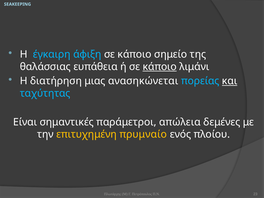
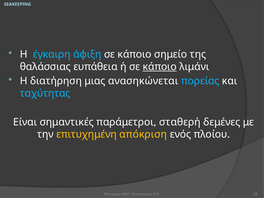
και underline: present -> none (230, 81)
απώλεια: απώλεια -> σταθερή (180, 122)
πρυμναίο: πρυμναίο -> απόκριση (143, 134)
